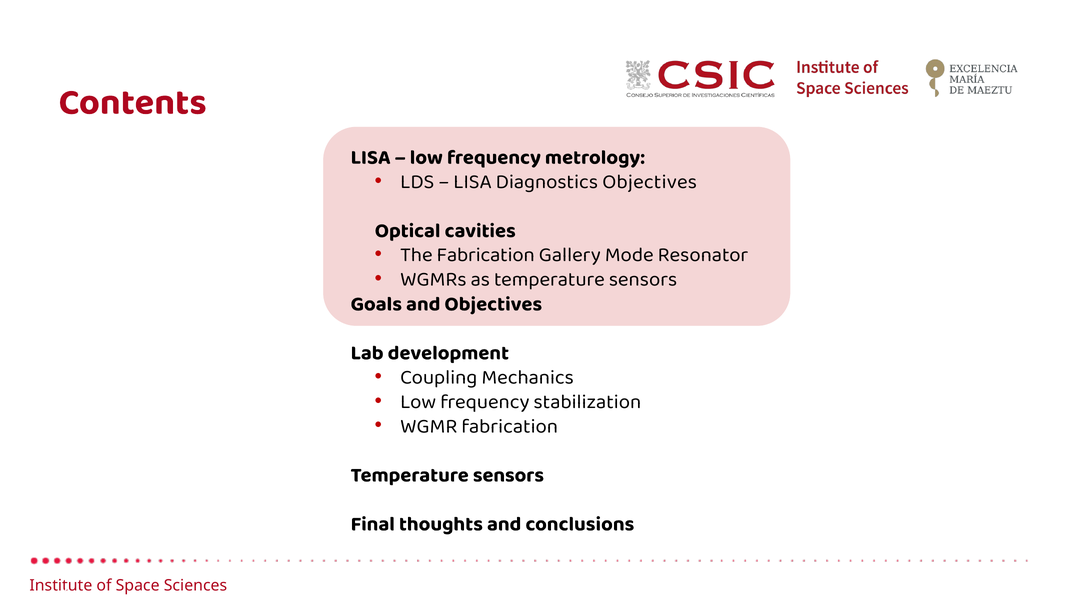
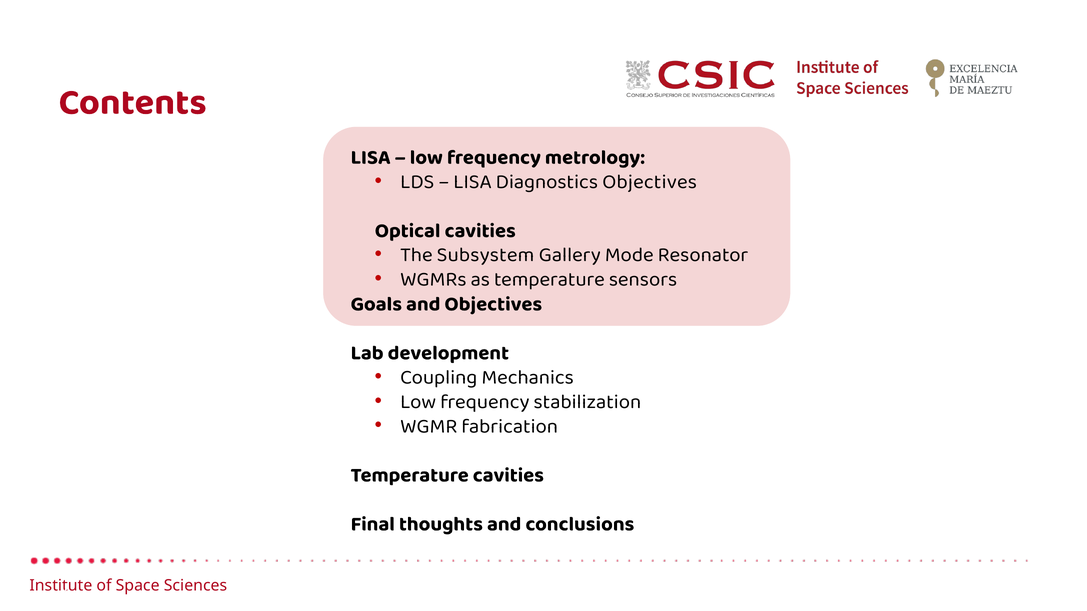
The Fabrication: Fabrication -> Subsystem (486, 255)
sensors: sensors -> cavities (508, 475)
